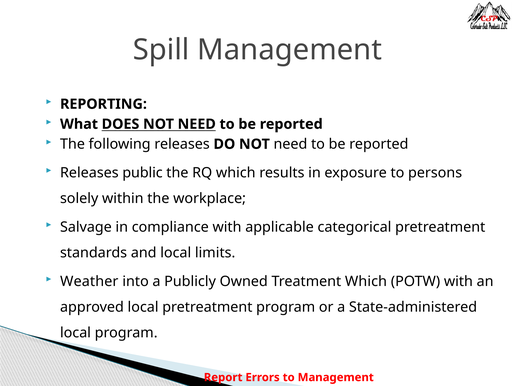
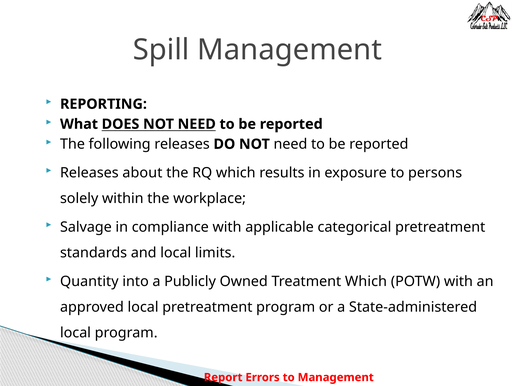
public: public -> about (142, 173)
Weather: Weather -> Quantity (89, 282)
